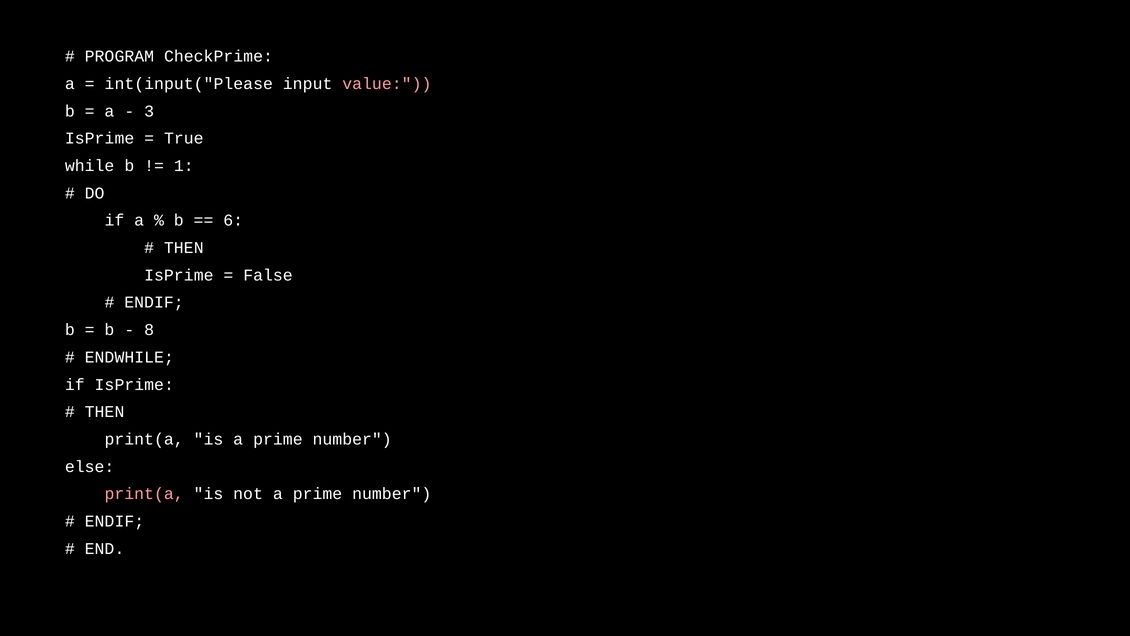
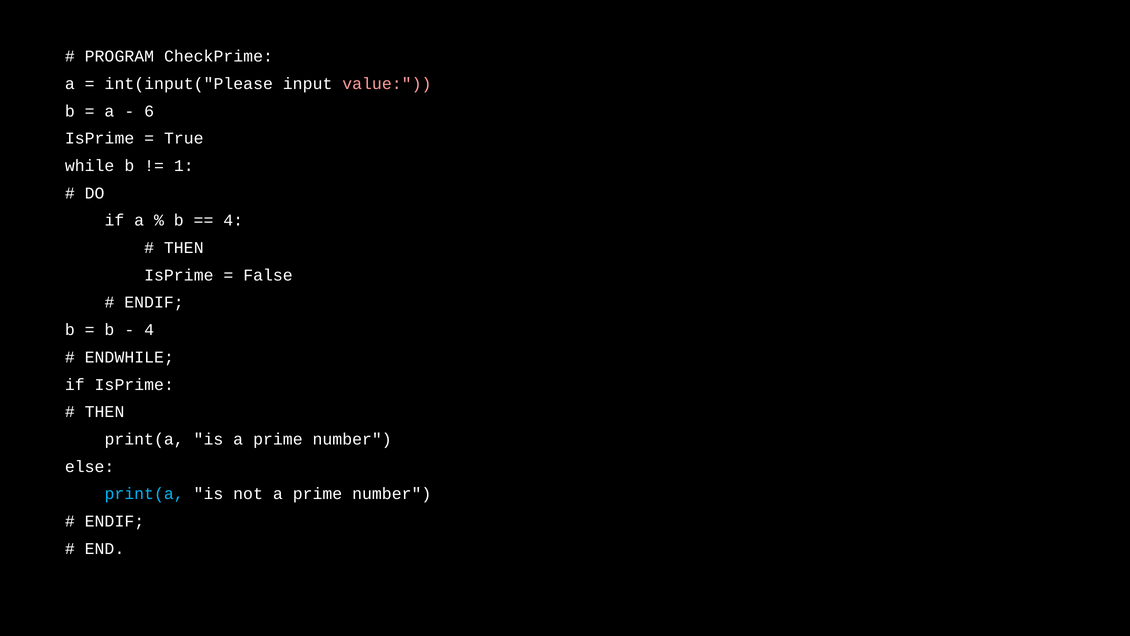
3: 3 -> 6 (149, 111)
6: 6 -> 4 (233, 220)
8: 8 -> 4 (149, 330)
print(a colour: pink -> light blue (144, 494)
